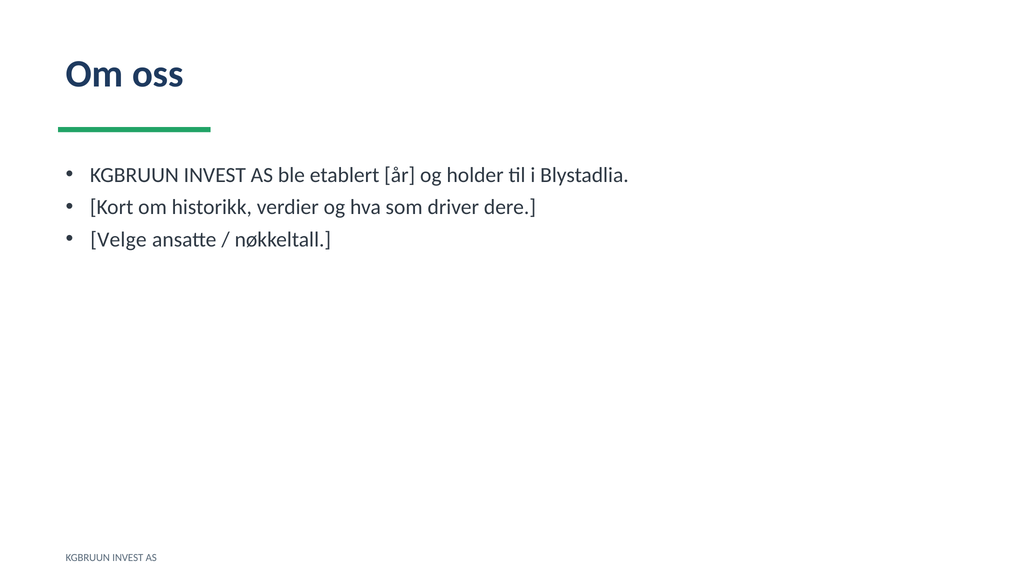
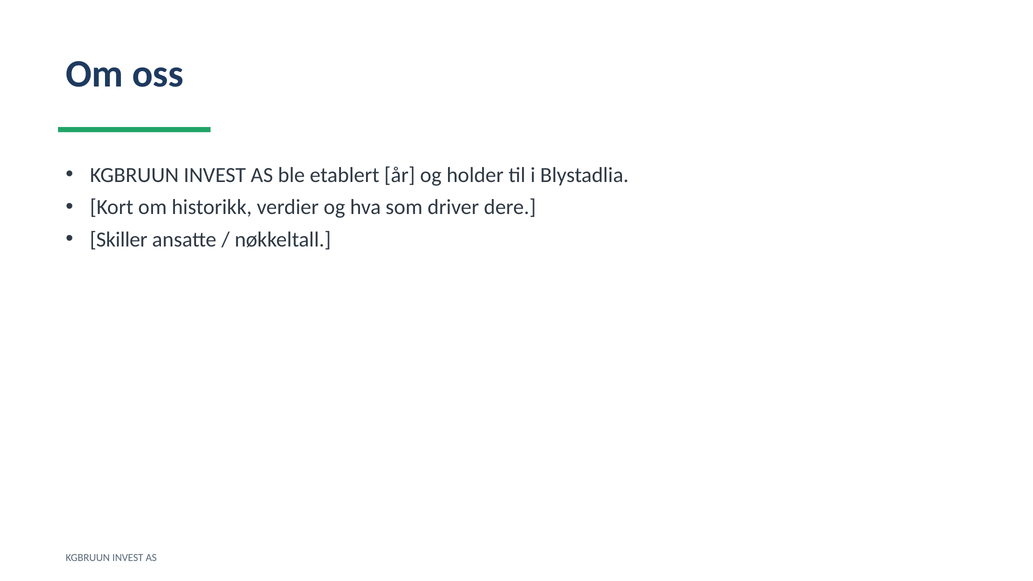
Velge: Velge -> Skiller (119, 240)
